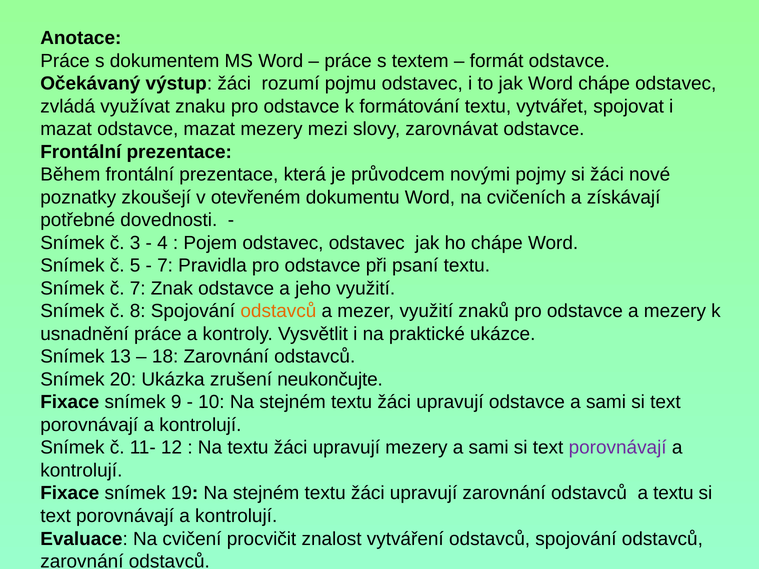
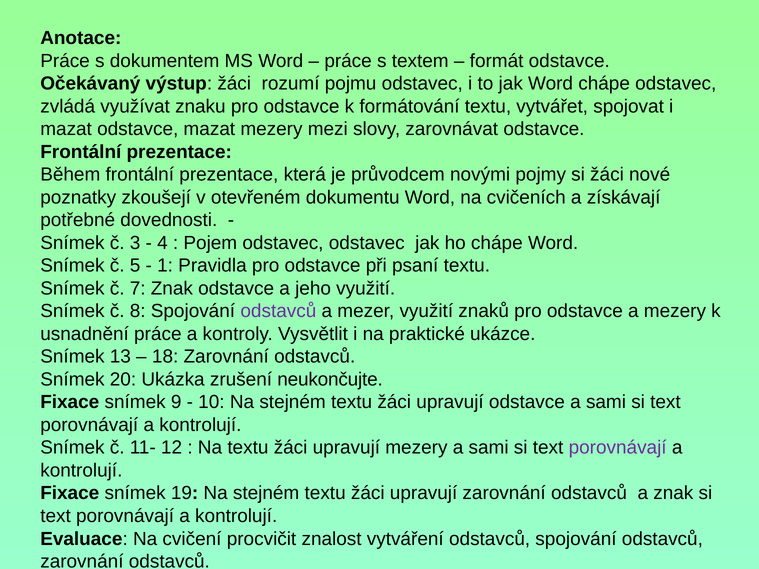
7: 7 -> 1 (165, 266)
odstavců colour: orange -> purple (278, 311)
a textu: textu -> znak (673, 493)
